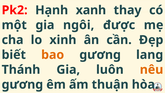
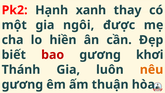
xinh: xinh -> hiền (63, 40)
bao colour: orange -> red (53, 55)
lang: lang -> khơi (150, 55)
